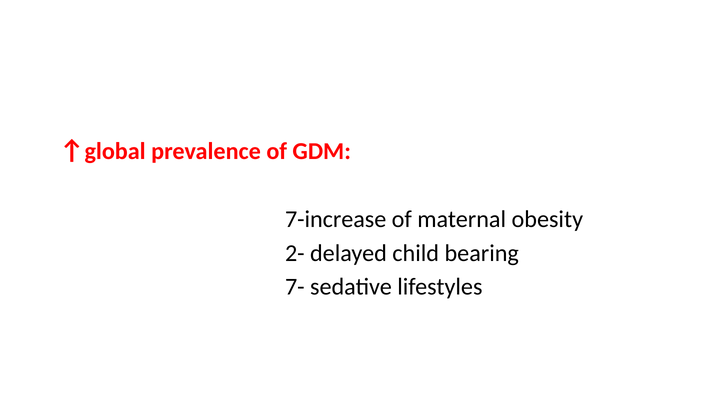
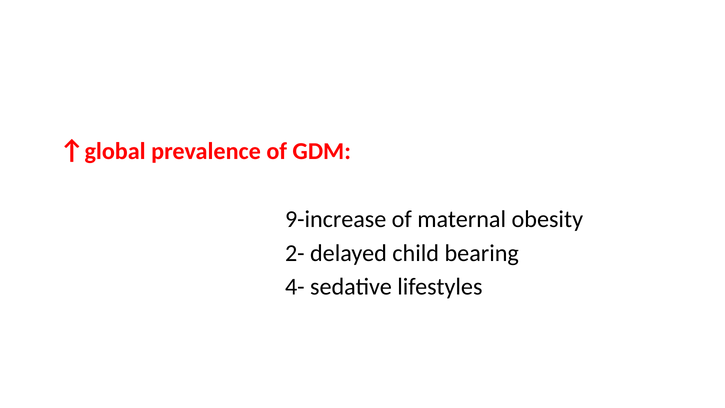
7-increase: 7-increase -> 9-increase (336, 219)
7-: 7- -> 4- (295, 287)
